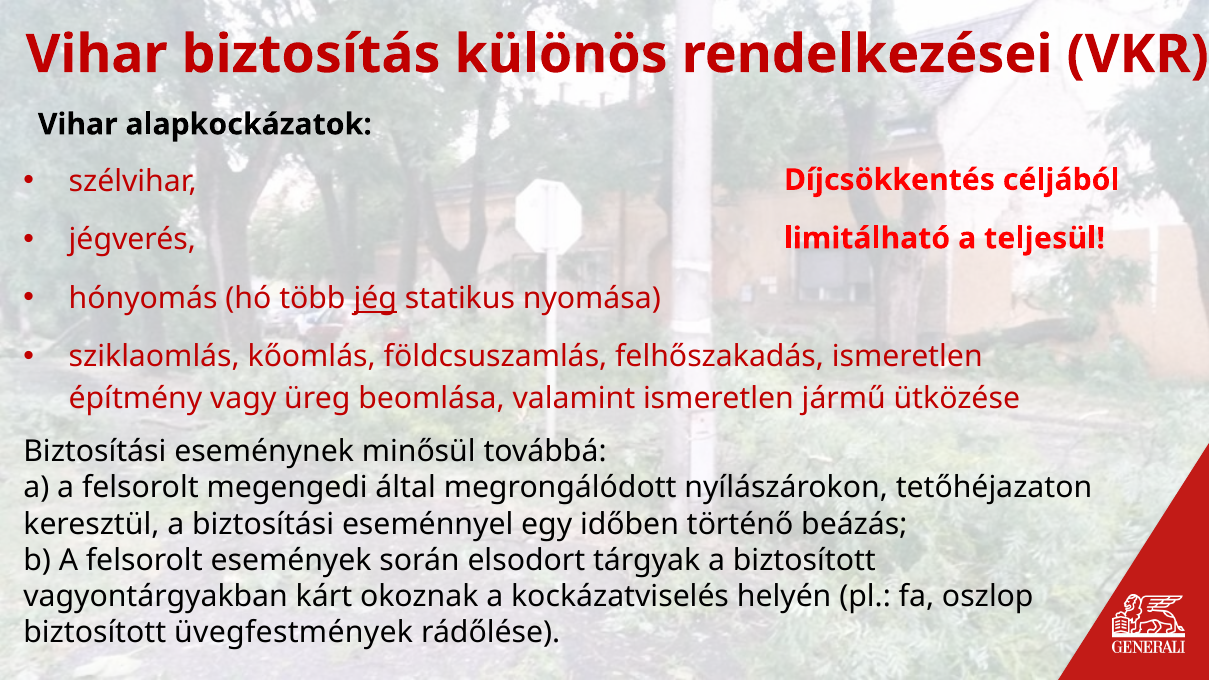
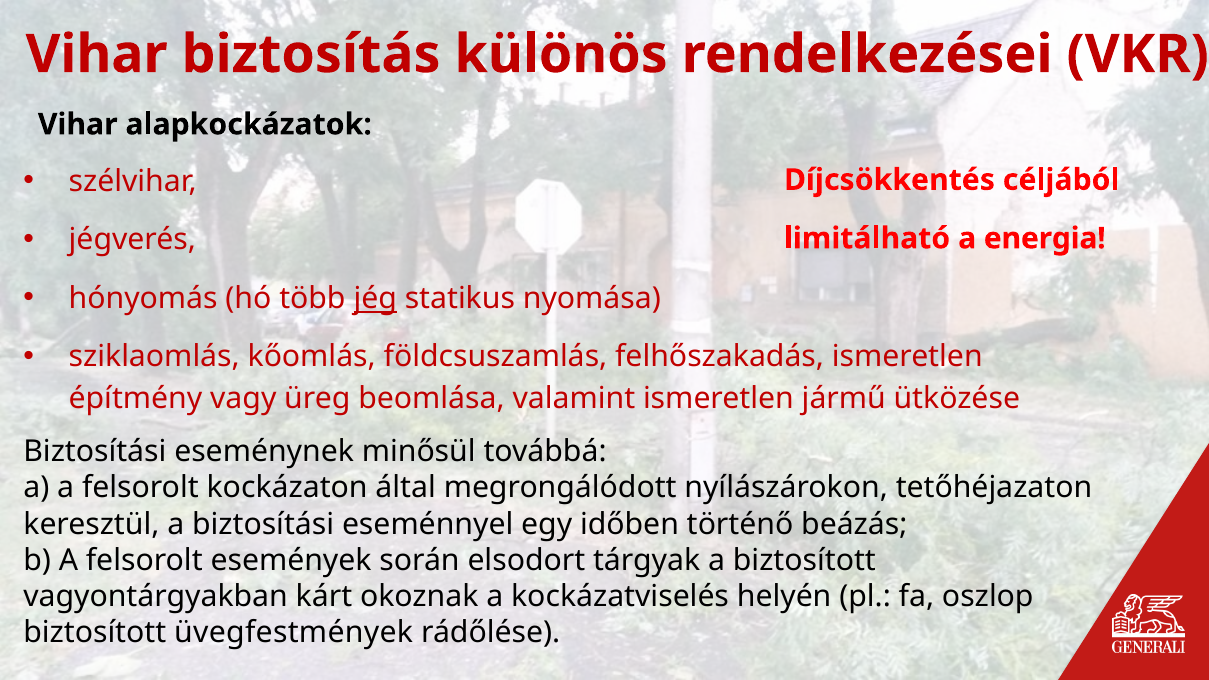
teljesül: teljesül -> energia (1045, 238)
megengedi: megengedi -> kockázaton (287, 488)
